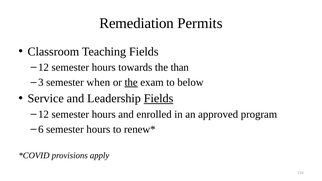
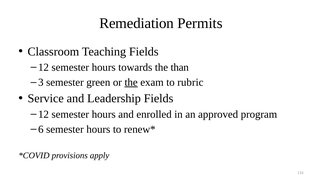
when: when -> green (98, 82)
below: below -> rubric (190, 82)
Fields underline: present -> none (159, 99)
